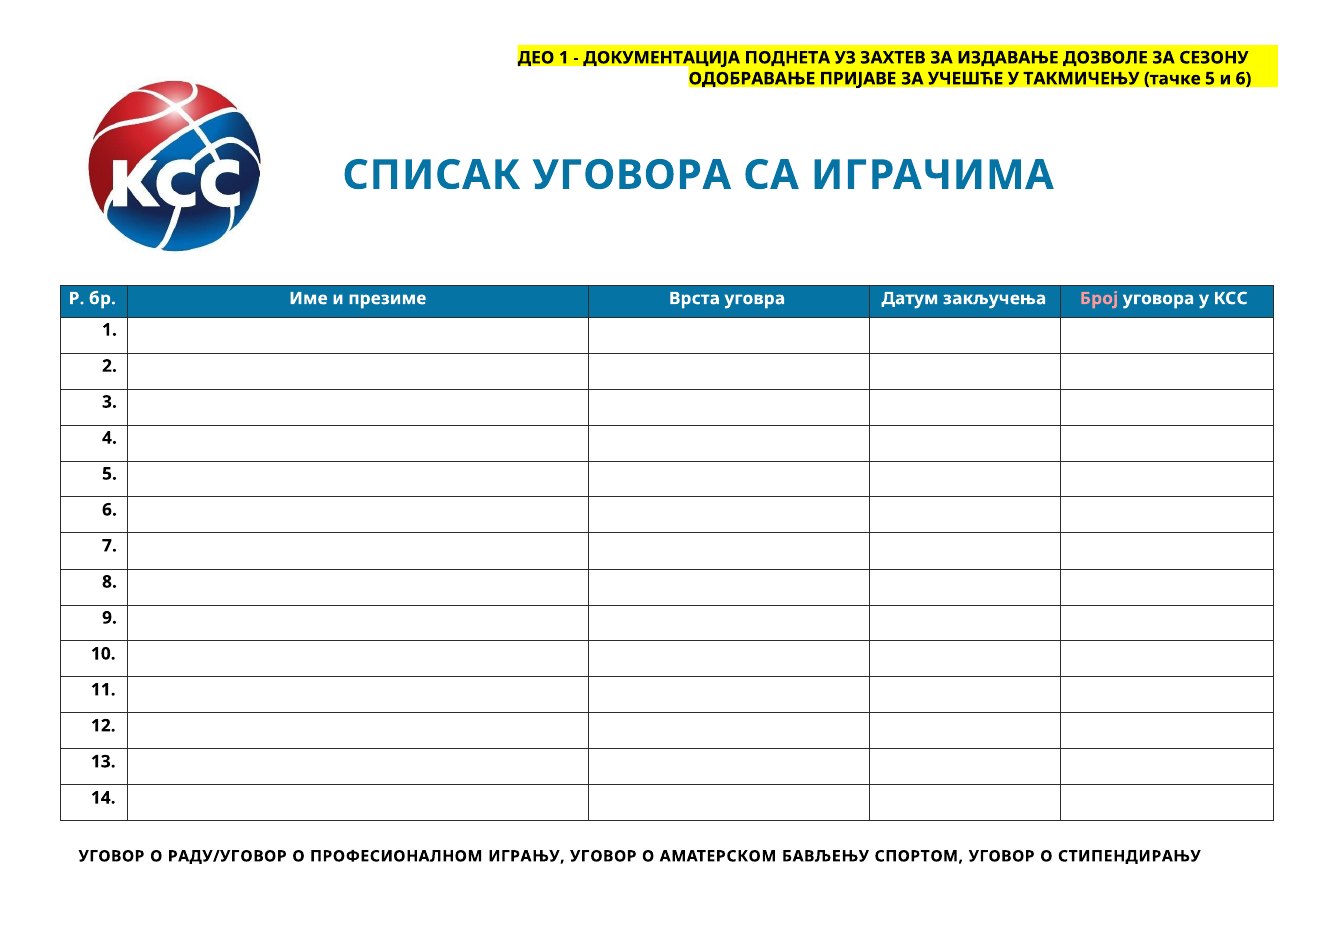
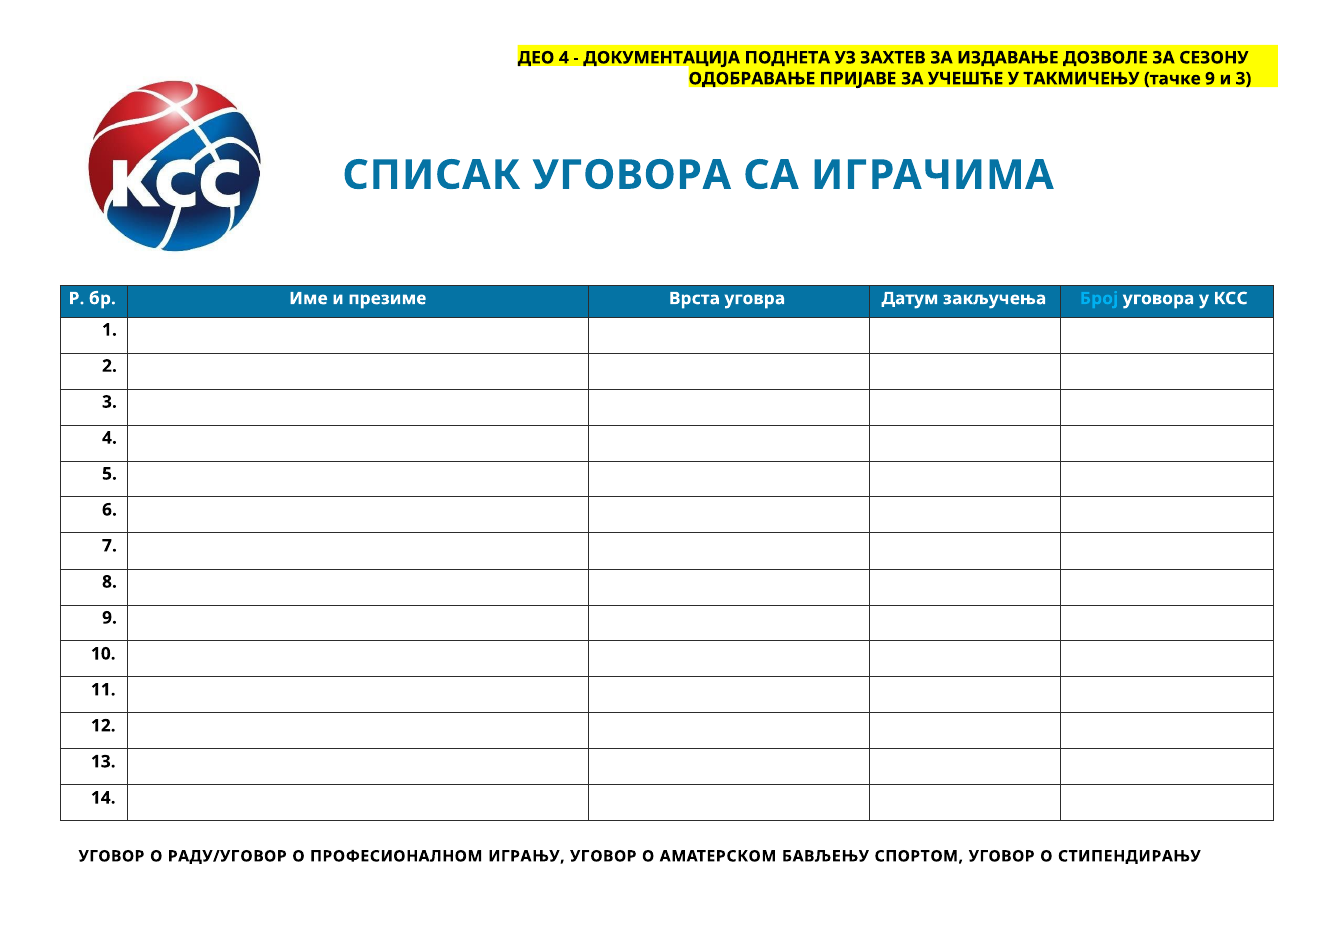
ДЕО 1: 1 -> 4 (564, 58)
тачке 5: 5 -> 9 (1210, 79)
и 6: 6 -> 3 (1244, 79)
Број colour: pink -> light blue (1099, 299)
